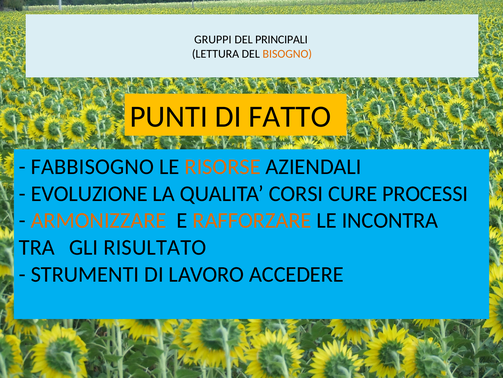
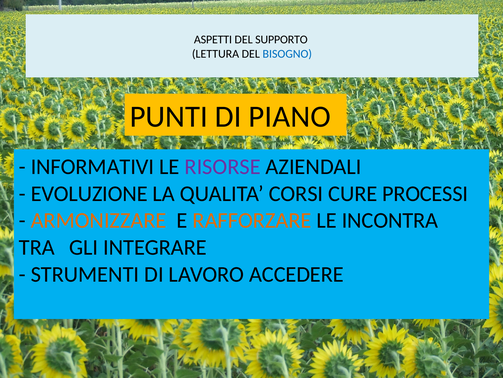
GRUPPI: GRUPPI -> ASPETTI (213, 39)
PRINCIPALI: PRINCIPALI -> SUPPORTO (281, 39)
BISOGNO colour: orange -> blue (287, 54)
FATTO: FATTO -> PIANO (290, 117)
FABBISOGNO: FABBISOGNO -> INFORMATIVI (92, 166)
RISORSE colour: orange -> purple (223, 166)
RISULTATO: RISULTATO -> INTEGRARE (155, 247)
